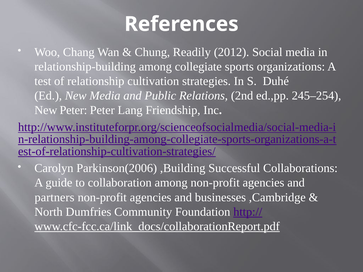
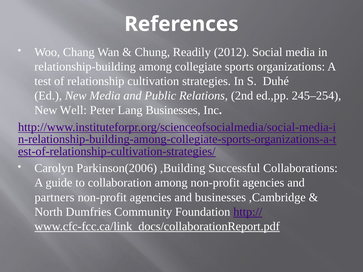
New Peter: Peter -> Well (73, 110)
Lang Friendship: Friendship -> Businesses (173, 110)
